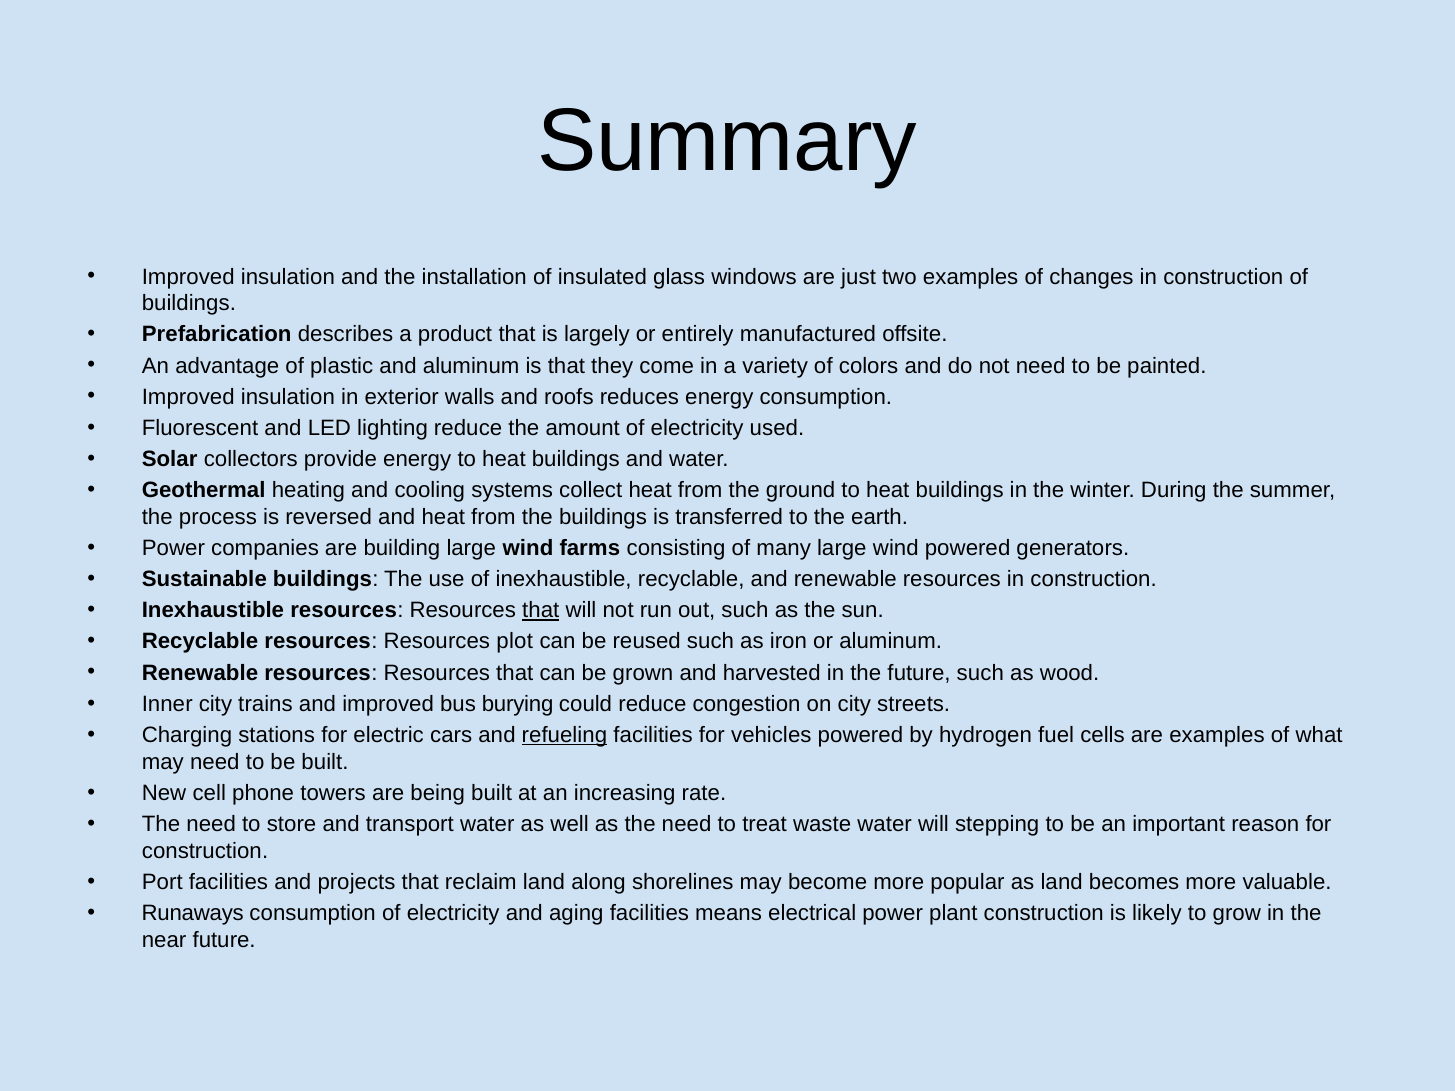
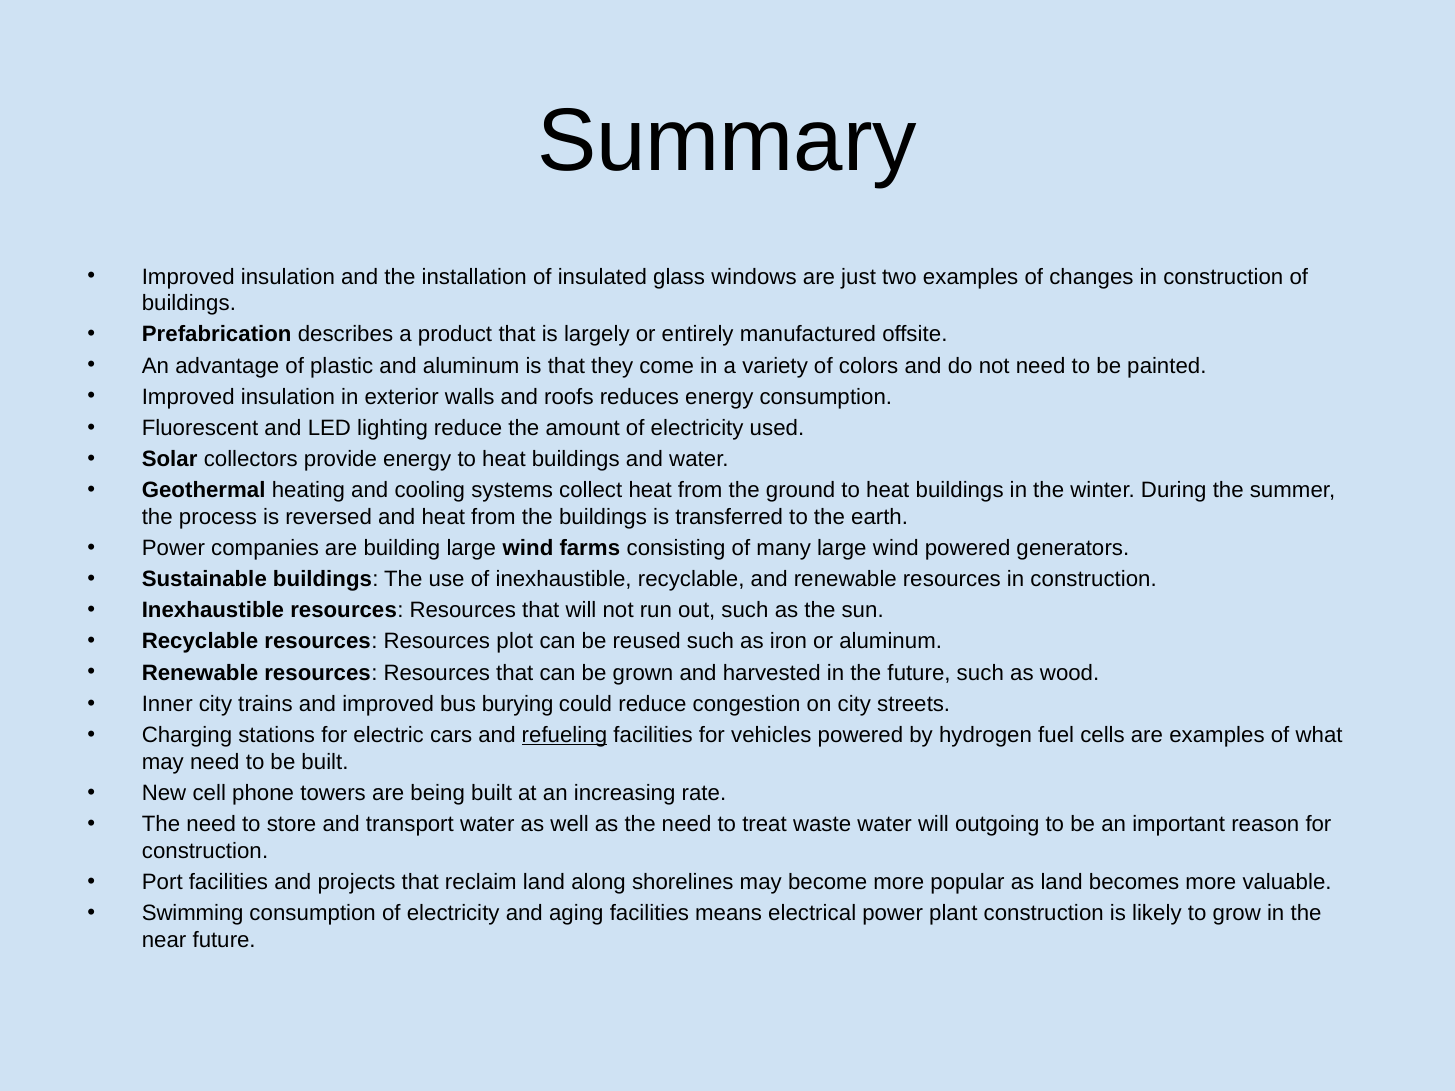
that underline: present -> none (541, 611)
stepping: stepping -> outgoing (997, 824)
Runaways: Runaways -> Swimming (193, 913)
